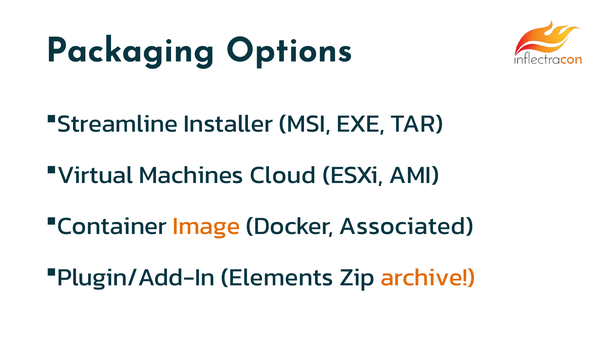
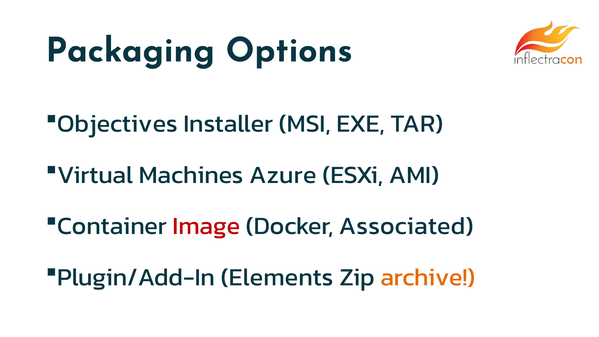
Streamline: Streamline -> Objectives (117, 124)
Cloud: Cloud -> Azure (283, 175)
Image colour: orange -> red (206, 226)
